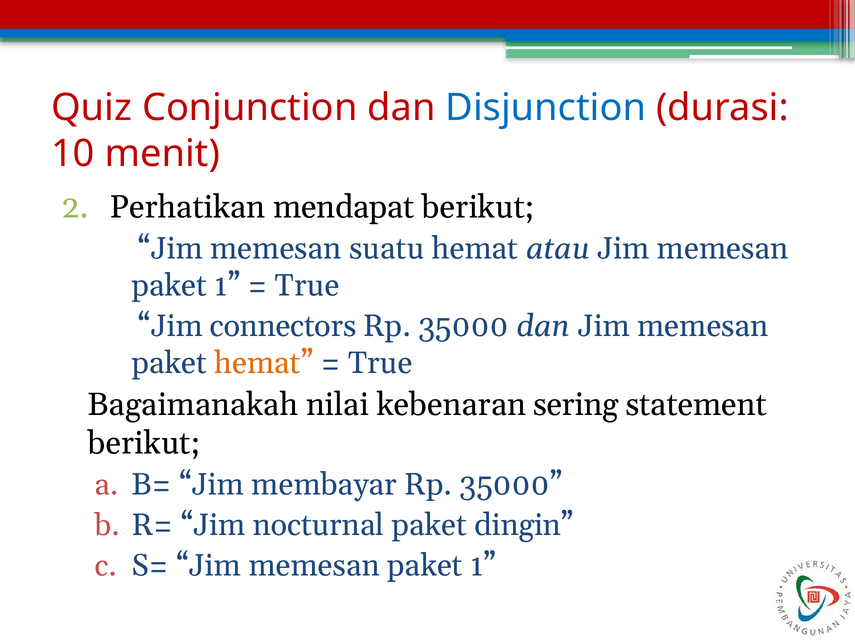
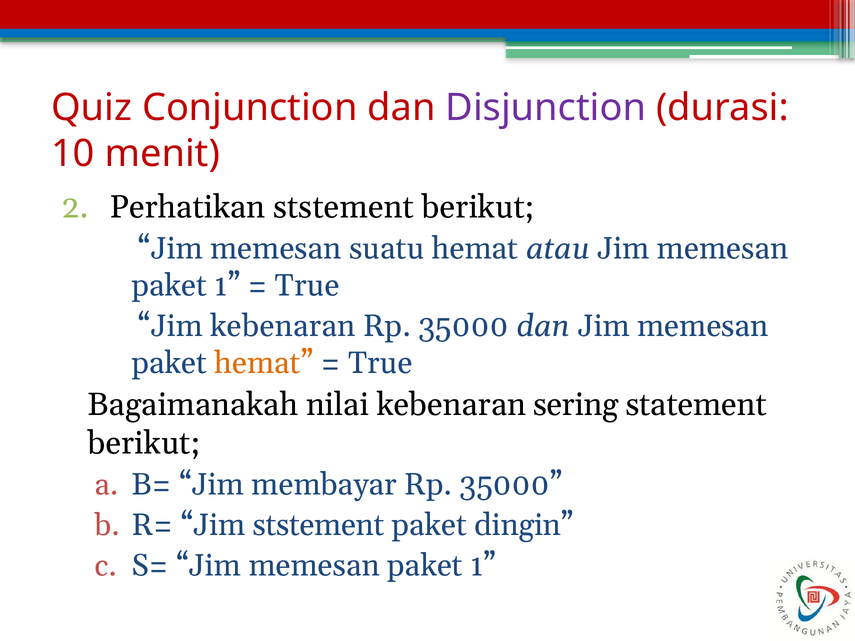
Disjunction colour: blue -> purple (546, 108)
Perhatikan mendapat: mendapat -> ststement (344, 207)
Jim connectors: connectors -> kebenaran (283, 326)
Jim nocturnal: nocturnal -> ststement (319, 525)
